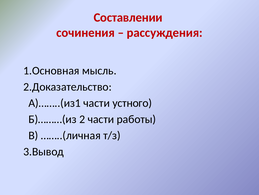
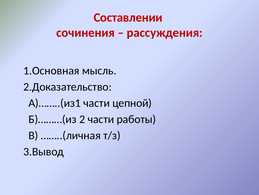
устного: устного -> цепной (132, 103)
